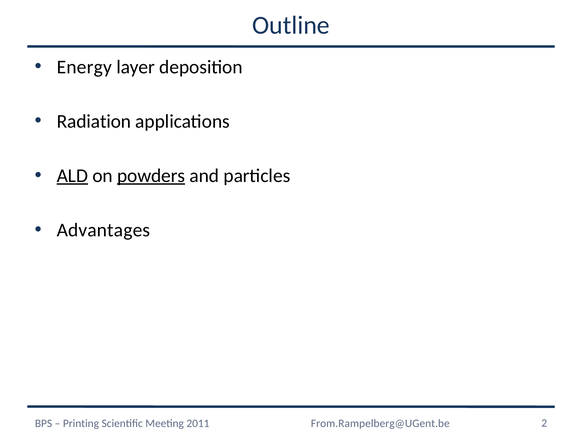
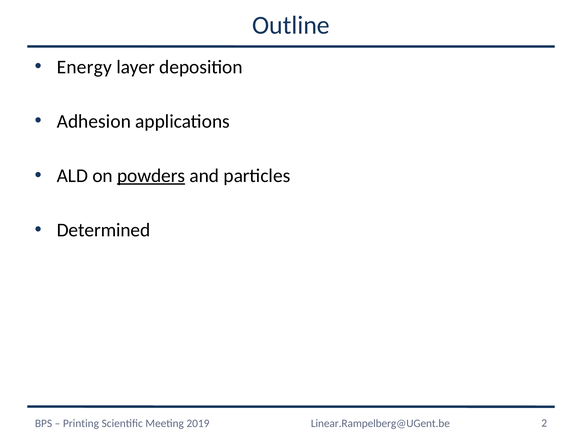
Radiation: Radiation -> Adhesion (94, 121)
ALD underline: present -> none (72, 175)
Advantages: Advantages -> Determined (104, 230)
From.Rampelberg@UGent.be: From.Rampelberg@UGent.be -> Linear.Rampelberg@UGent.be (380, 423)
2011: 2011 -> 2019 (198, 423)
